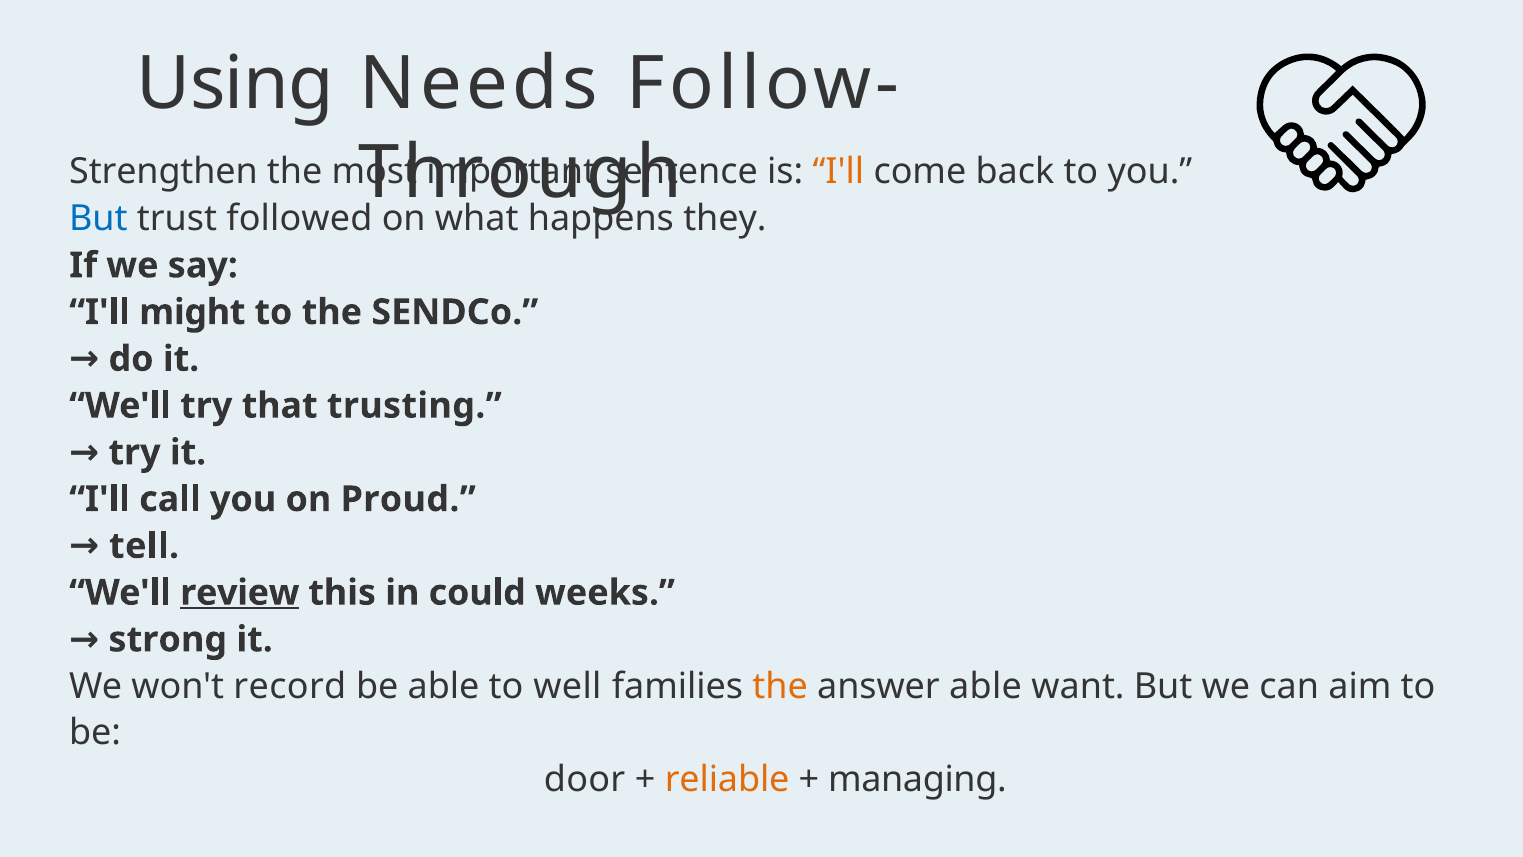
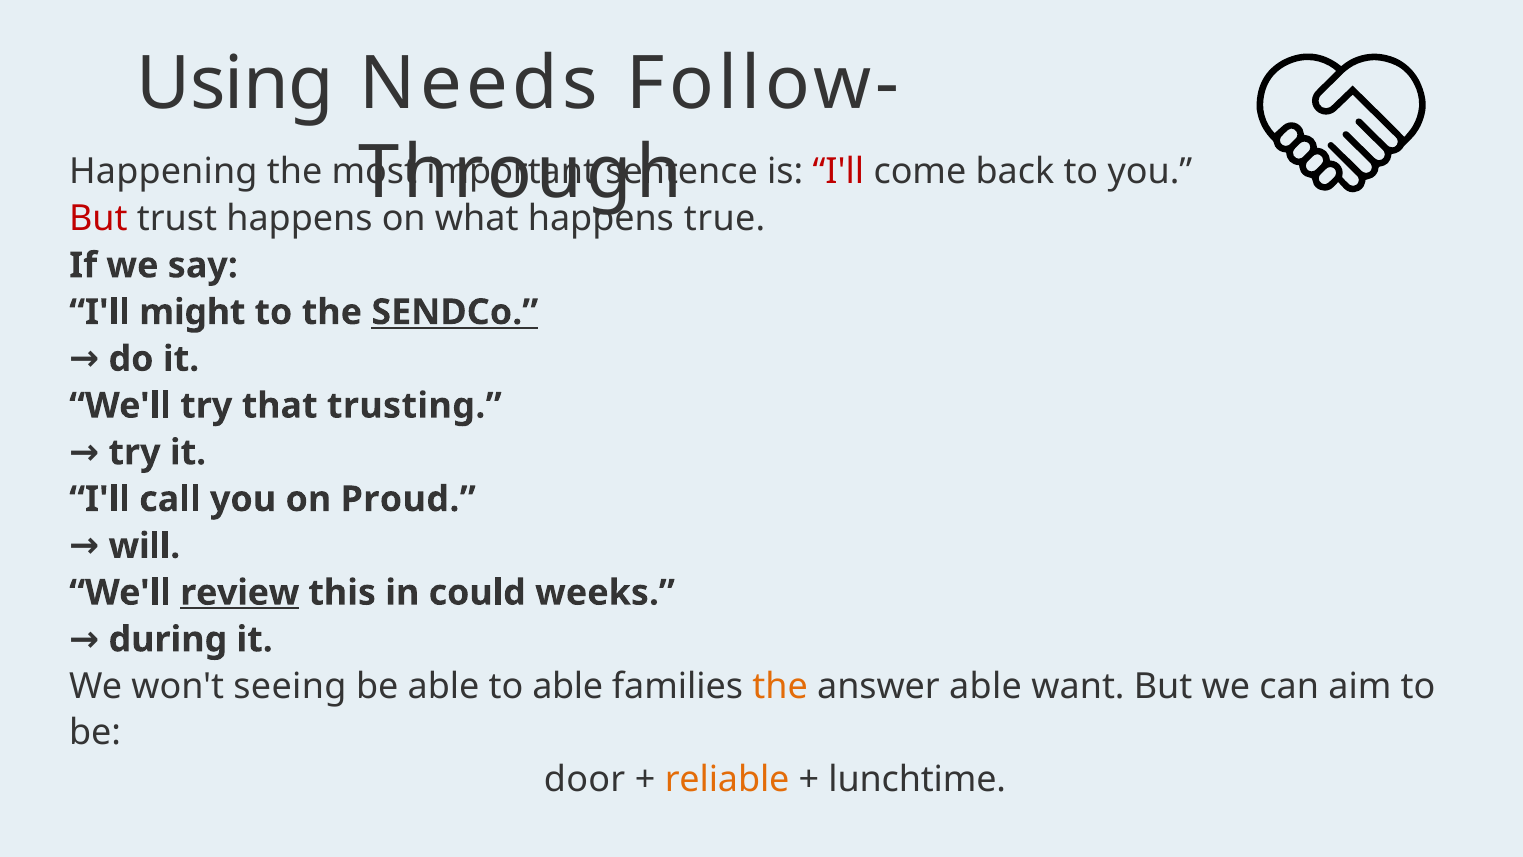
Strengthen: Strengthen -> Happening (163, 172)
I'll colour: orange -> red (838, 172)
But colour: blue -> red (98, 219)
trust followed: followed -> happens (299, 219)
they: they -> true (725, 219)
SENDCo underline: none -> present (455, 312)
tell: tell -> will (144, 546)
strong: strong -> during (168, 639)
record: record -> seeing (290, 686)
to well: well -> able (568, 686)
managing: managing -> lunchtime (917, 780)
